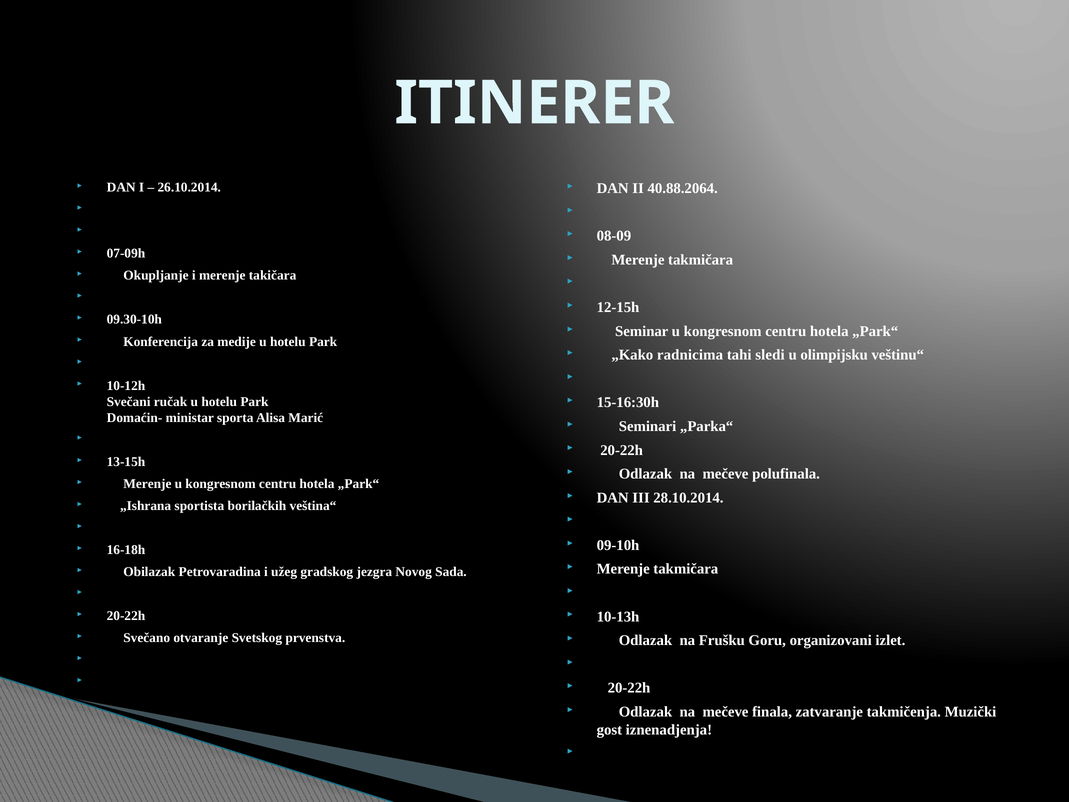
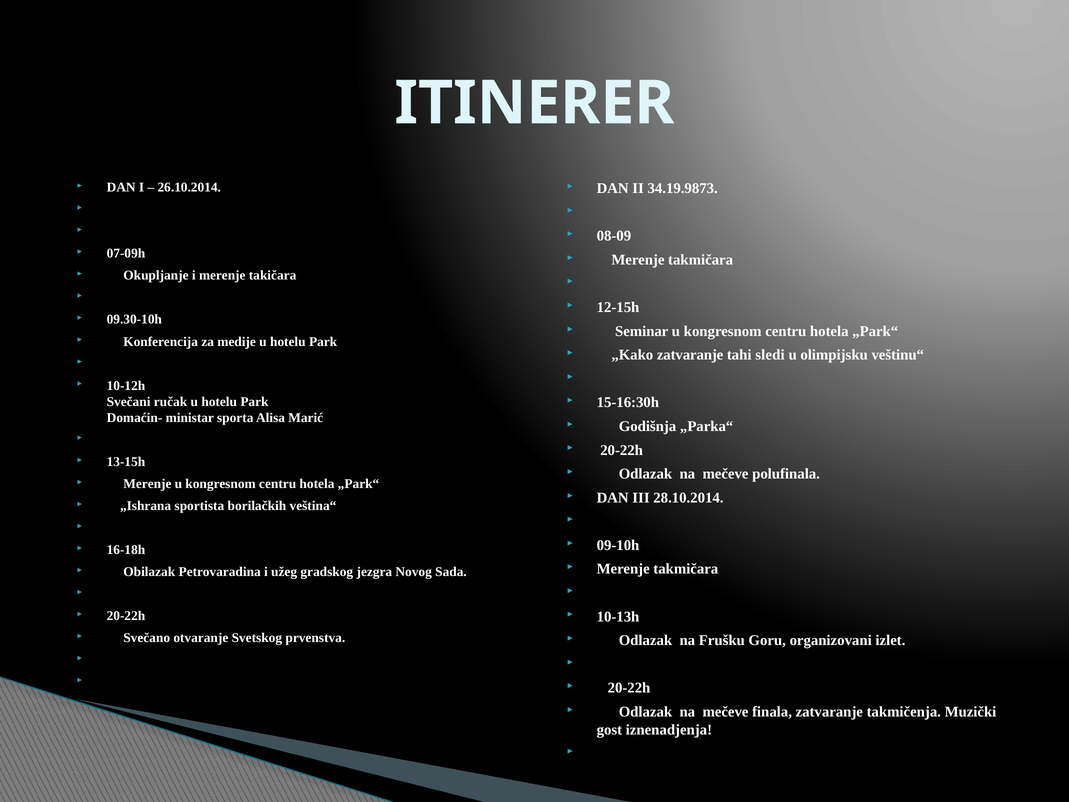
40.88.2064: 40.88.2064 -> 34.19.9873 (683, 188)
„Kako radnicima: radnicima -> zatvaranje (690, 355)
Seminari: Seminari -> Godišnja (648, 426)
